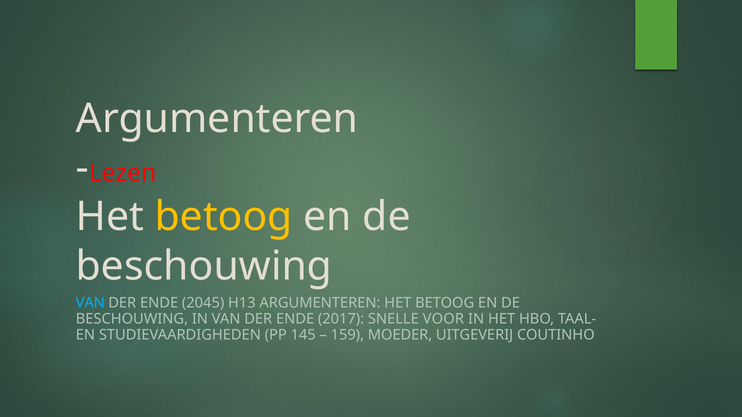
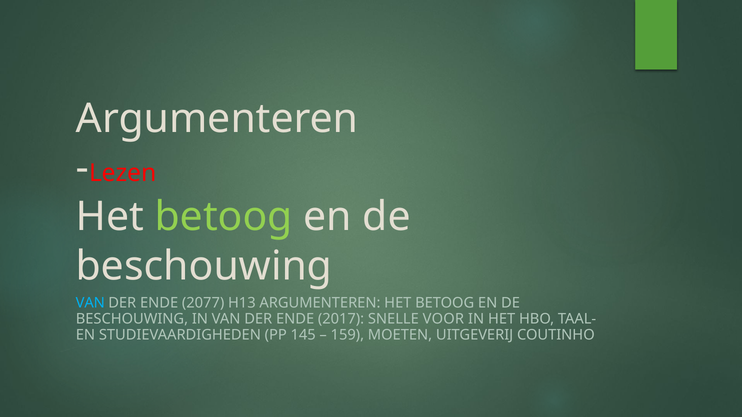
betoog colour: yellow -> light green (224, 217)
2045: 2045 -> 2077 (203, 303)
MOEDER: MOEDER -> MOETEN (400, 335)
